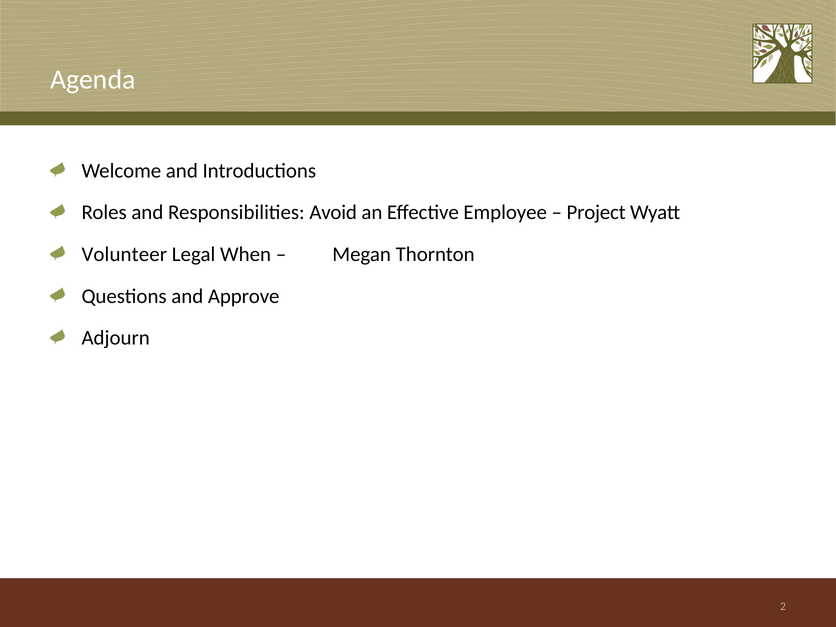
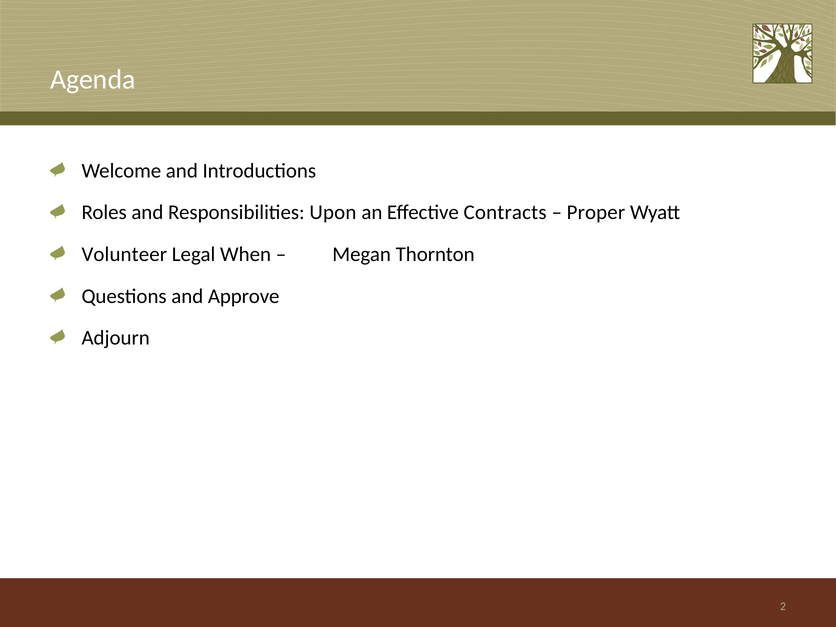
Avoid: Avoid -> Upon (333, 213)
Employee: Employee -> Contracts (505, 213)
Project: Project -> Proper (596, 213)
